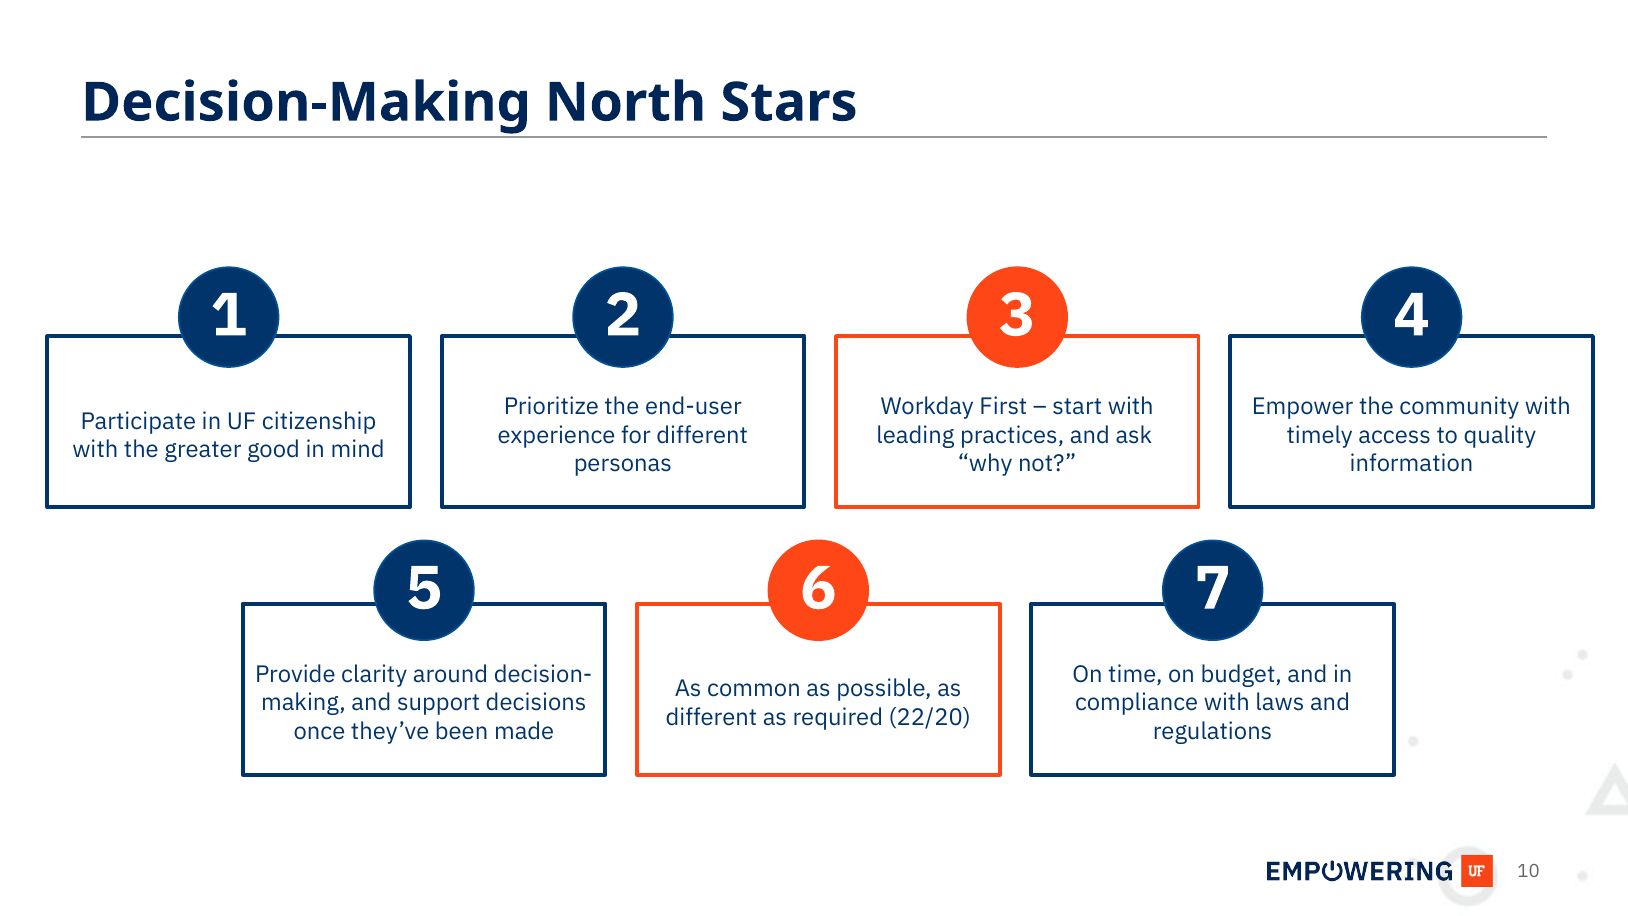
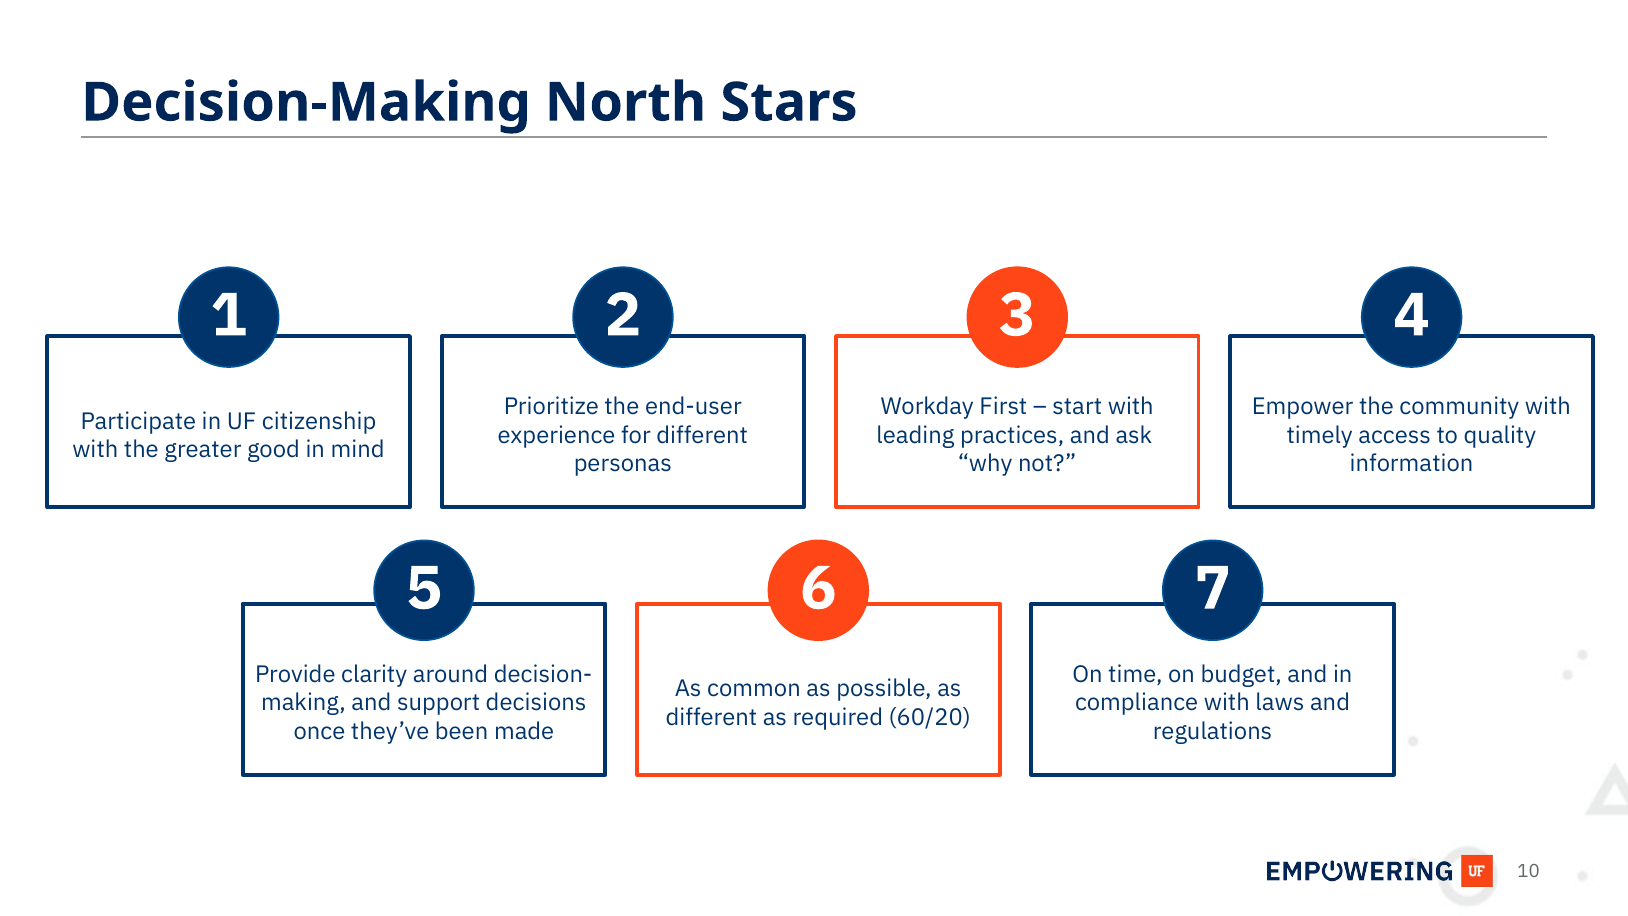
22/20: 22/20 -> 60/20 (930, 717)
